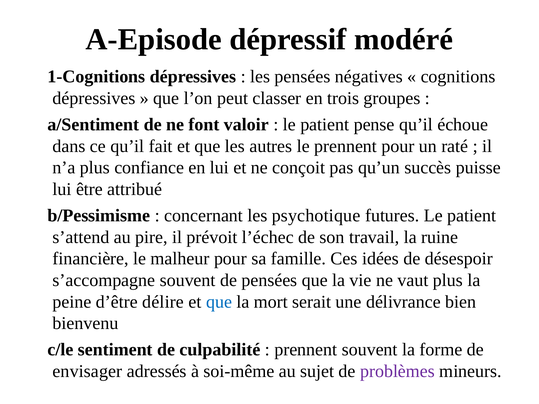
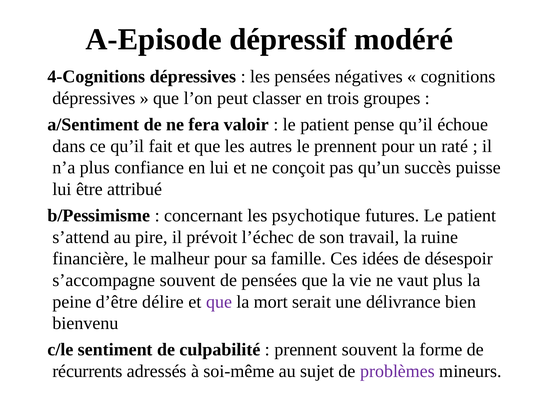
1-Cognitions: 1-Cognitions -> 4-Cognitions (96, 77)
font: font -> fera (204, 125)
que colour: blue -> purple (219, 302)
envisager: envisager -> récurrents (88, 371)
